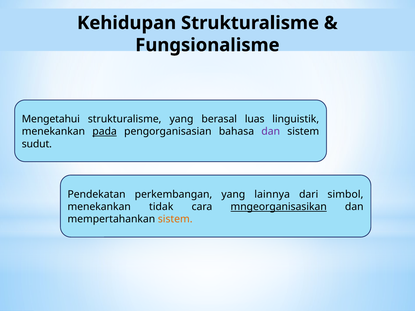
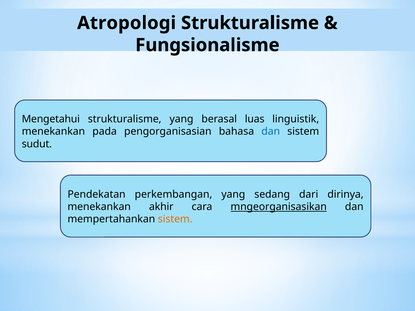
Kehidupan: Kehidupan -> Atropologi (127, 23)
pada underline: present -> none (105, 132)
dan colour: purple -> blue (271, 132)
lainnya: lainnya -> sedang (272, 195)
simbol: simbol -> dirinya (345, 195)
tidak: tidak -> akhir (161, 207)
